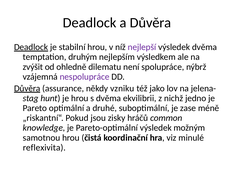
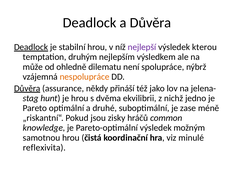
výsledek dvěma: dvěma -> kterou (204, 47)
zvýšit: zvýšit -> může (33, 67)
nespolupráce colour: purple -> orange (85, 76)
vzniku: vzniku -> přináší (122, 88)
